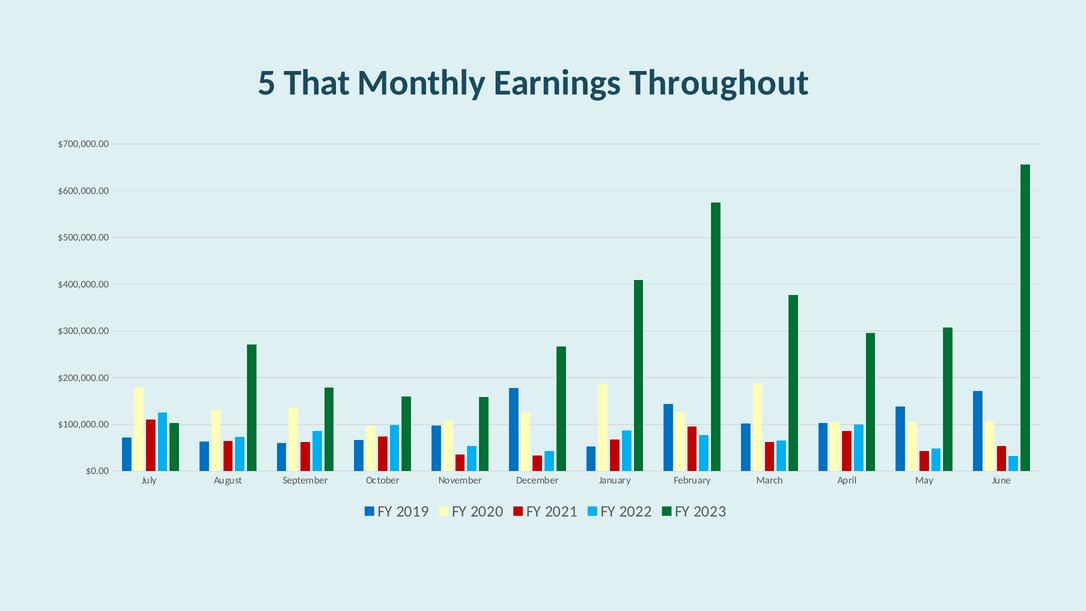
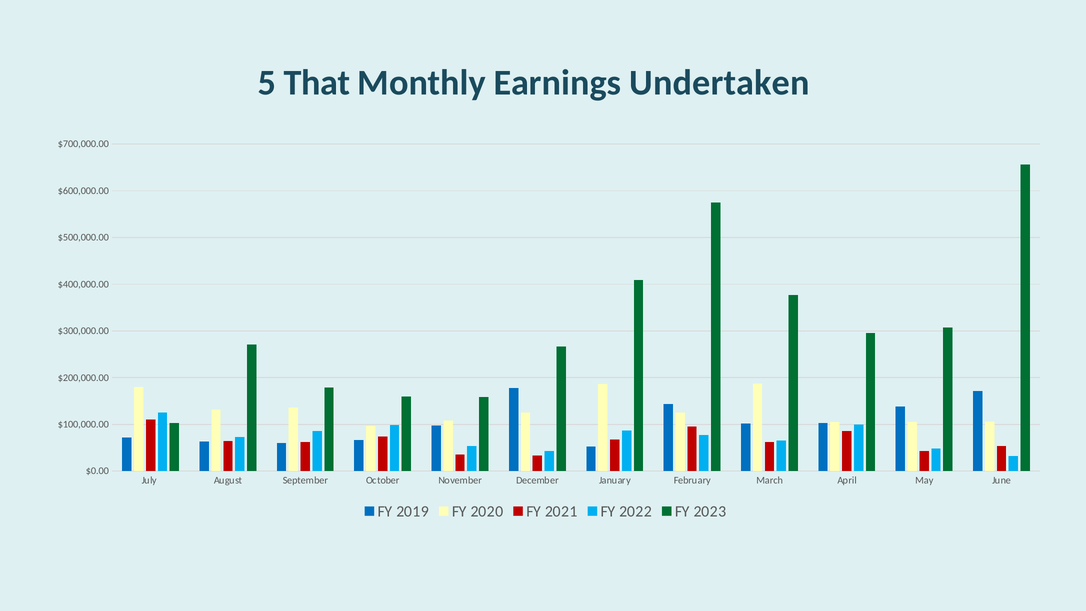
Throughout: Throughout -> Undertaken (720, 83)
